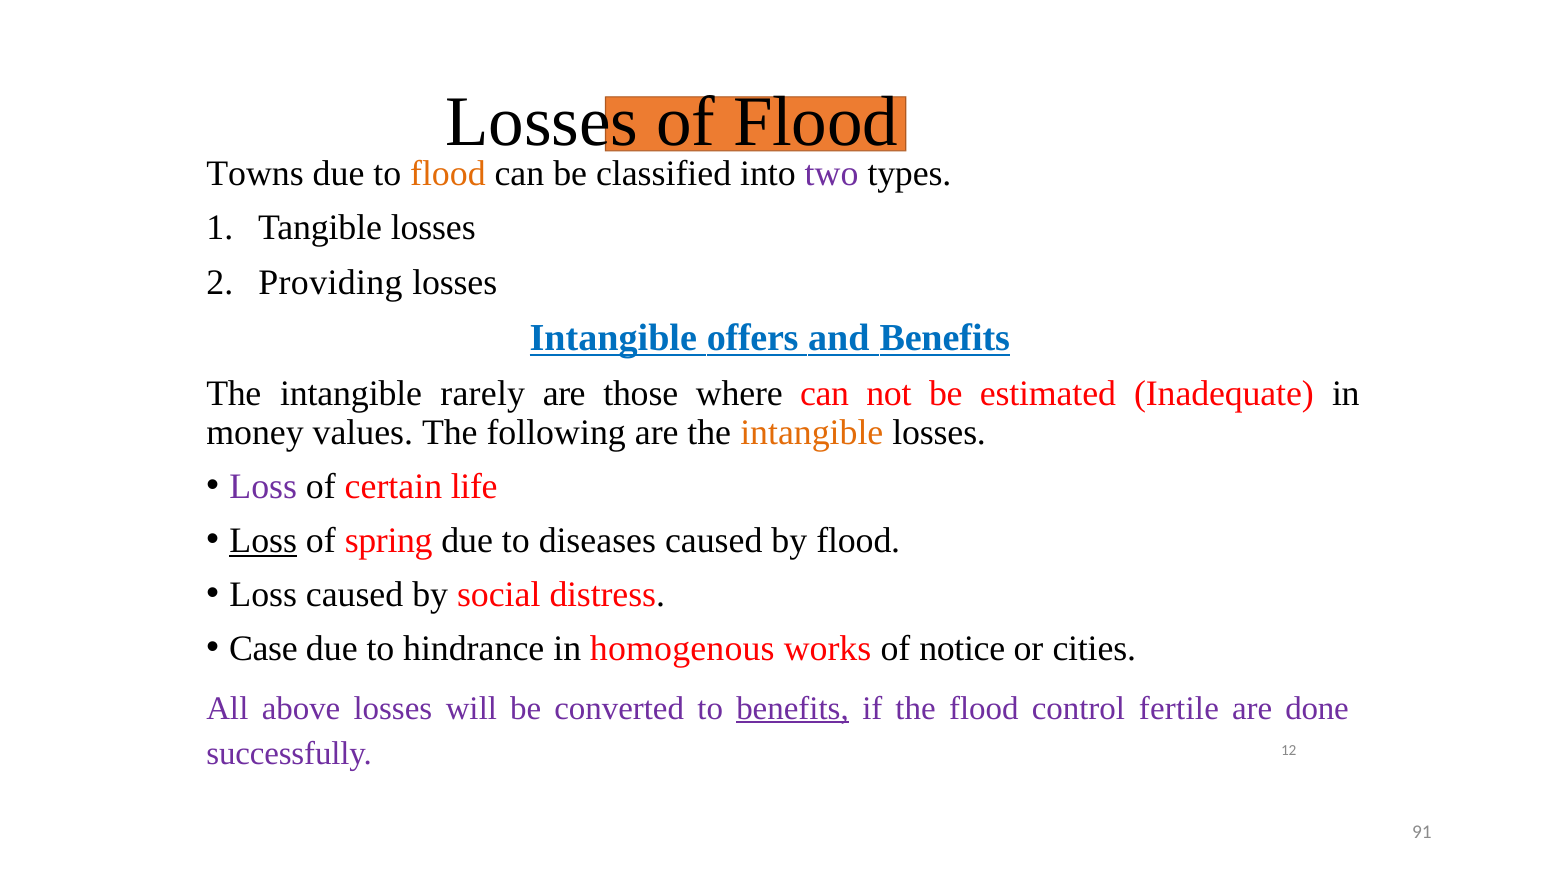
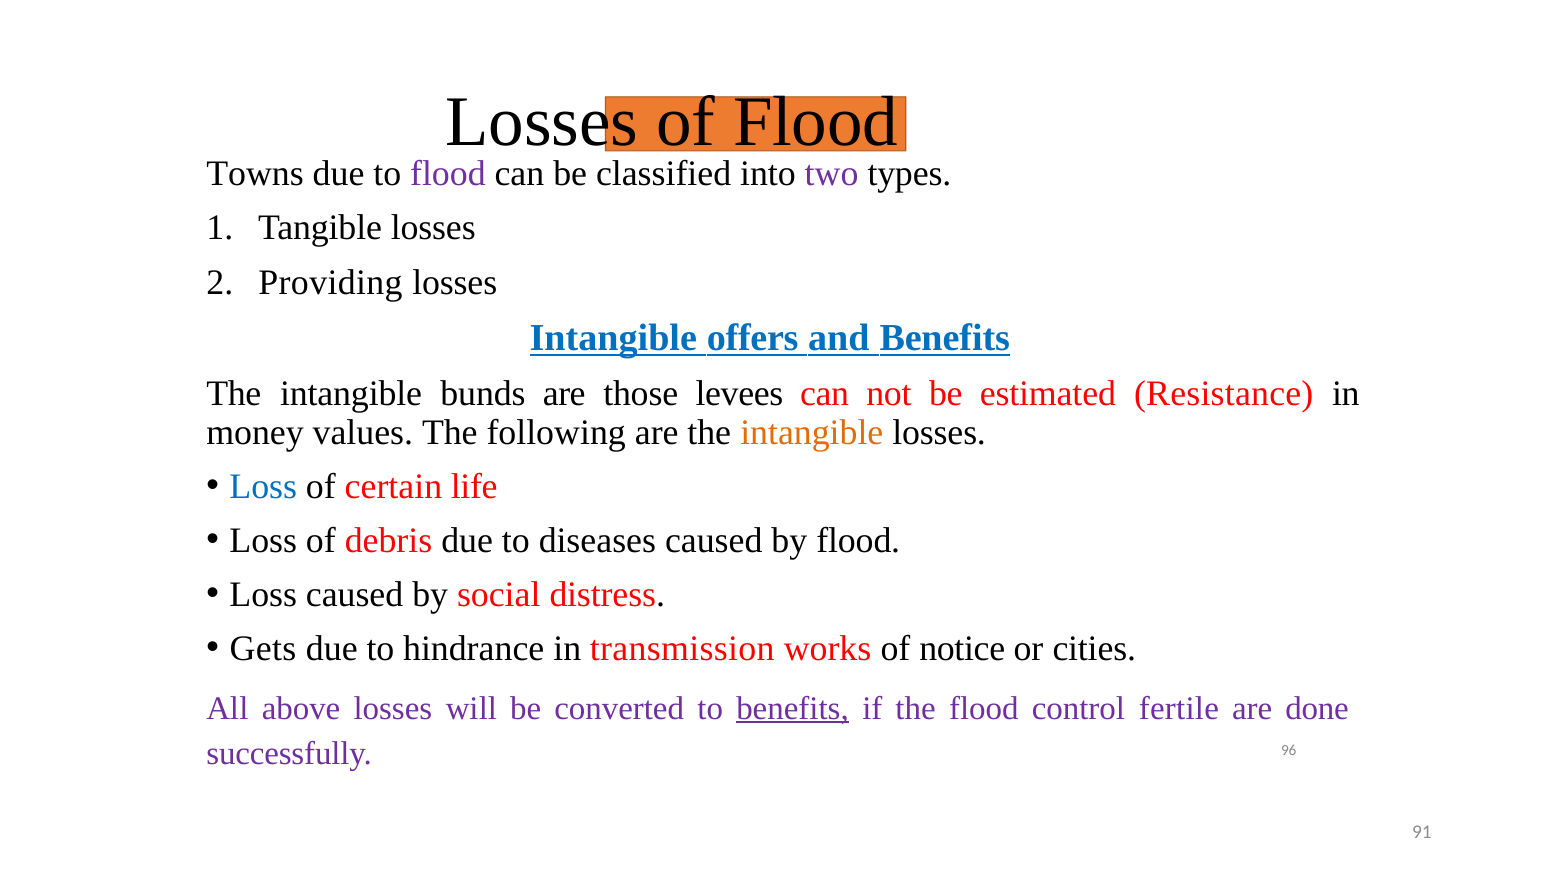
flood colour: orange -> purple (448, 174)
rarely: rarely -> bunds (483, 394)
where: where -> levees (739, 394)
Inadequate: Inadequate -> Resistance (1224, 394)
Loss colour: purple -> blue (263, 487)
Loss underline: present -> none (263, 541)
spring: spring -> debris (389, 541)
Case: Case -> Gets (263, 649)
homogenous: homogenous -> transmission (682, 649)
12: 12 -> 96 (1289, 750)
